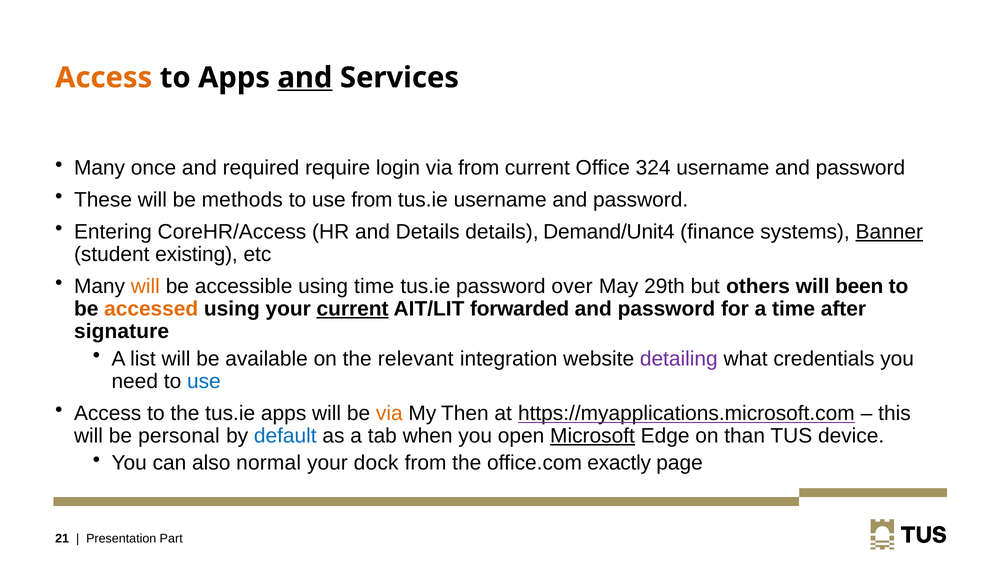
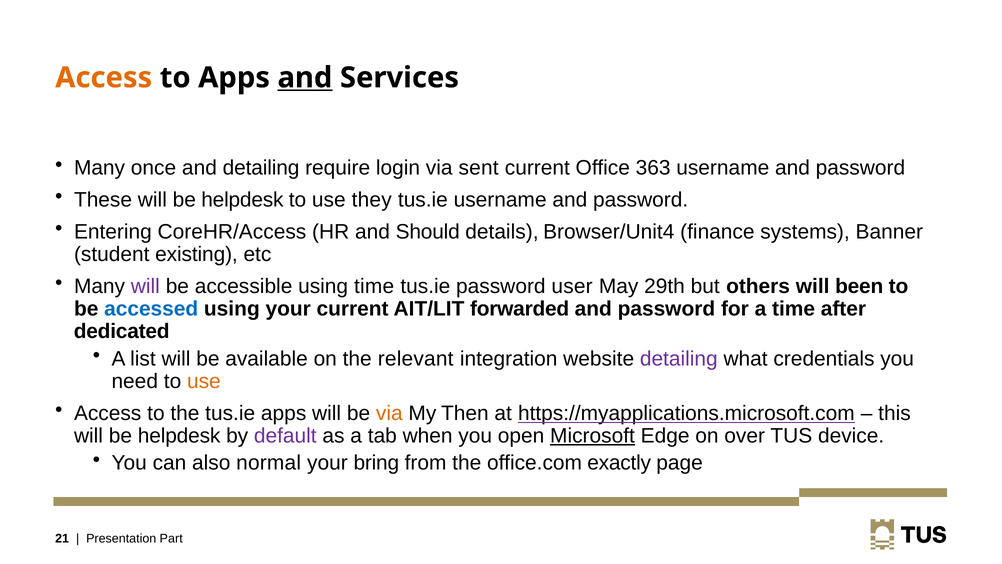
and required: required -> detailing (261, 168)
via from: from -> sent (479, 168)
324: 324 -> 363 (653, 168)
These will be methods: methods -> helpdesk (242, 200)
use from: from -> they (372, 200)
and Details: Details -> Should (428, 232)
Demand/Unit4: Demand/Unit4 -> Browser/Unit4 (609, 232)
Banner underline: present -> none (889, 232)
will colour: orange -> purple (145, 286)
over: over -> user (572, 286)
accessed colour: orange -> blue (151, 309)
current underline: present -> none (353, 309)
signature: signature -> dedicated (122, 331)
use colour: blue -> orange (204, 381)
personal: personal -> helpdesk (179, 435)
default colour: blue -> purple (285, 435)
than: than -> over (745, 435)
dock: dock -> bring (376, 463)
